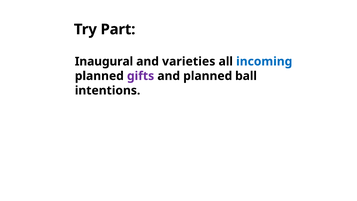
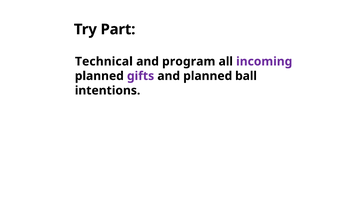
Inaugural: Inaugural -> Technical (104, 61)
varieties: varieties -> program (189, 61)
incoming colour: blue -> purple (264, 61)
